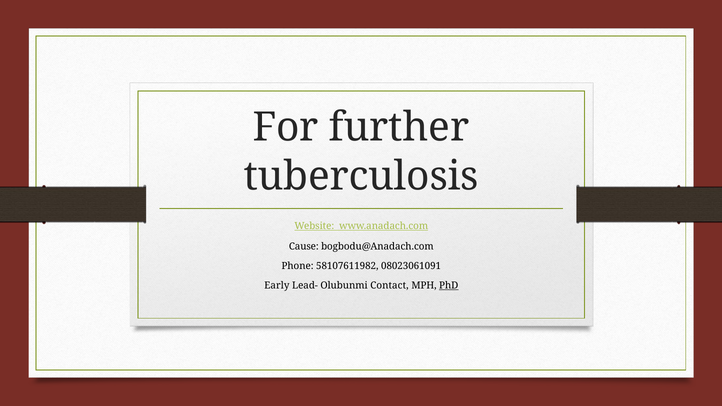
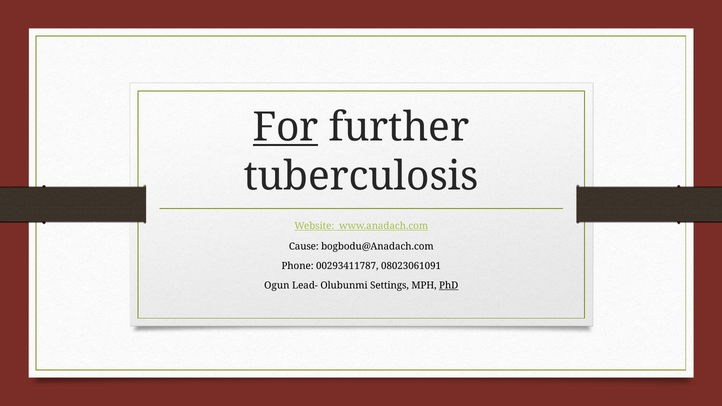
For underline: none -> present (286, 128)
58107611982: 58107611982 -> 00293411787 (347, 266)
Early: Early -> Ogun (277, 286)
Contact: Contact -> Settings (390, 286)
